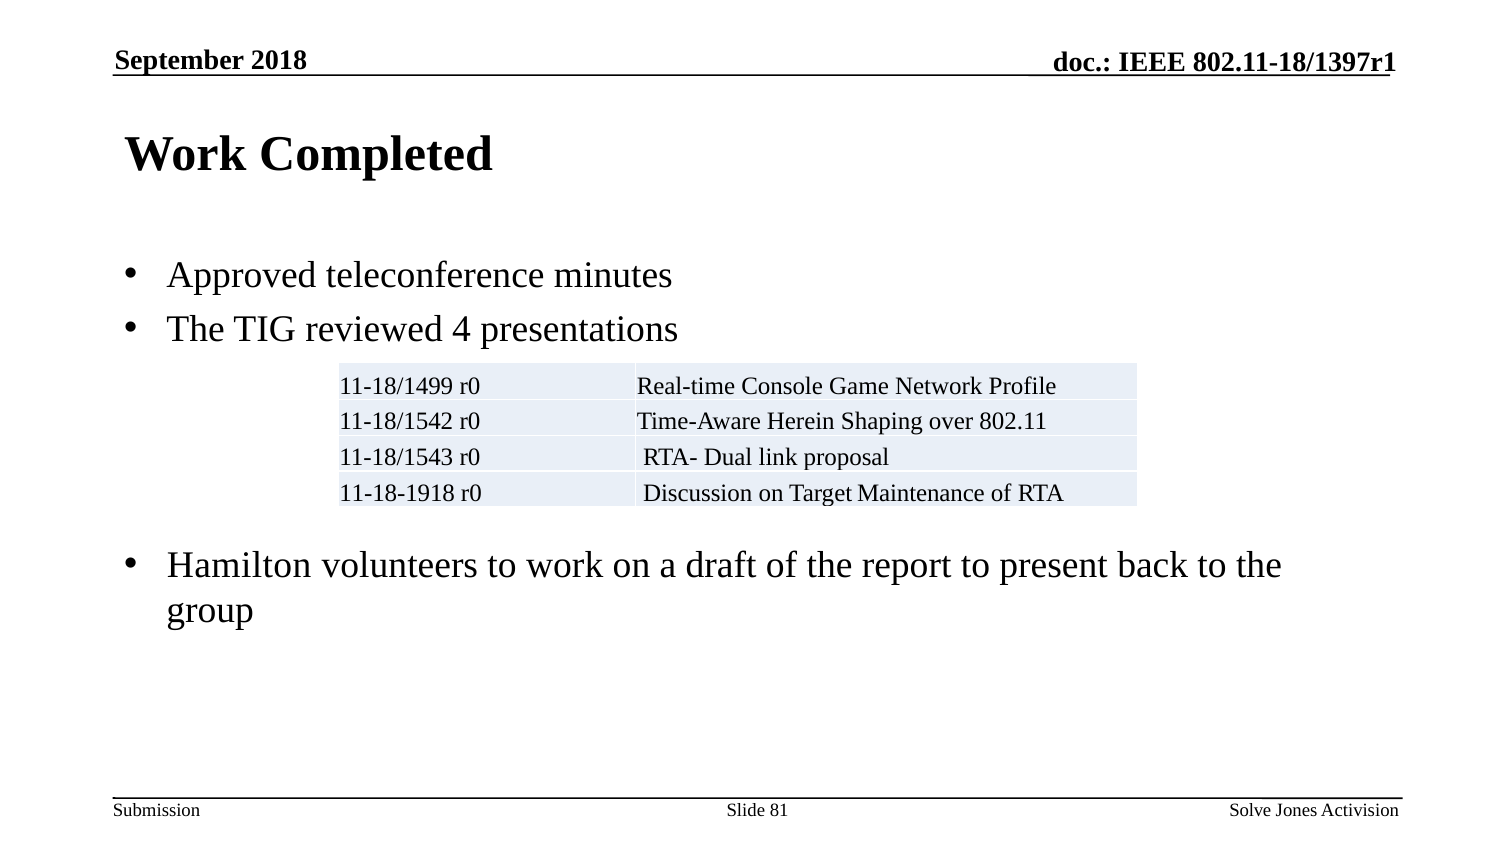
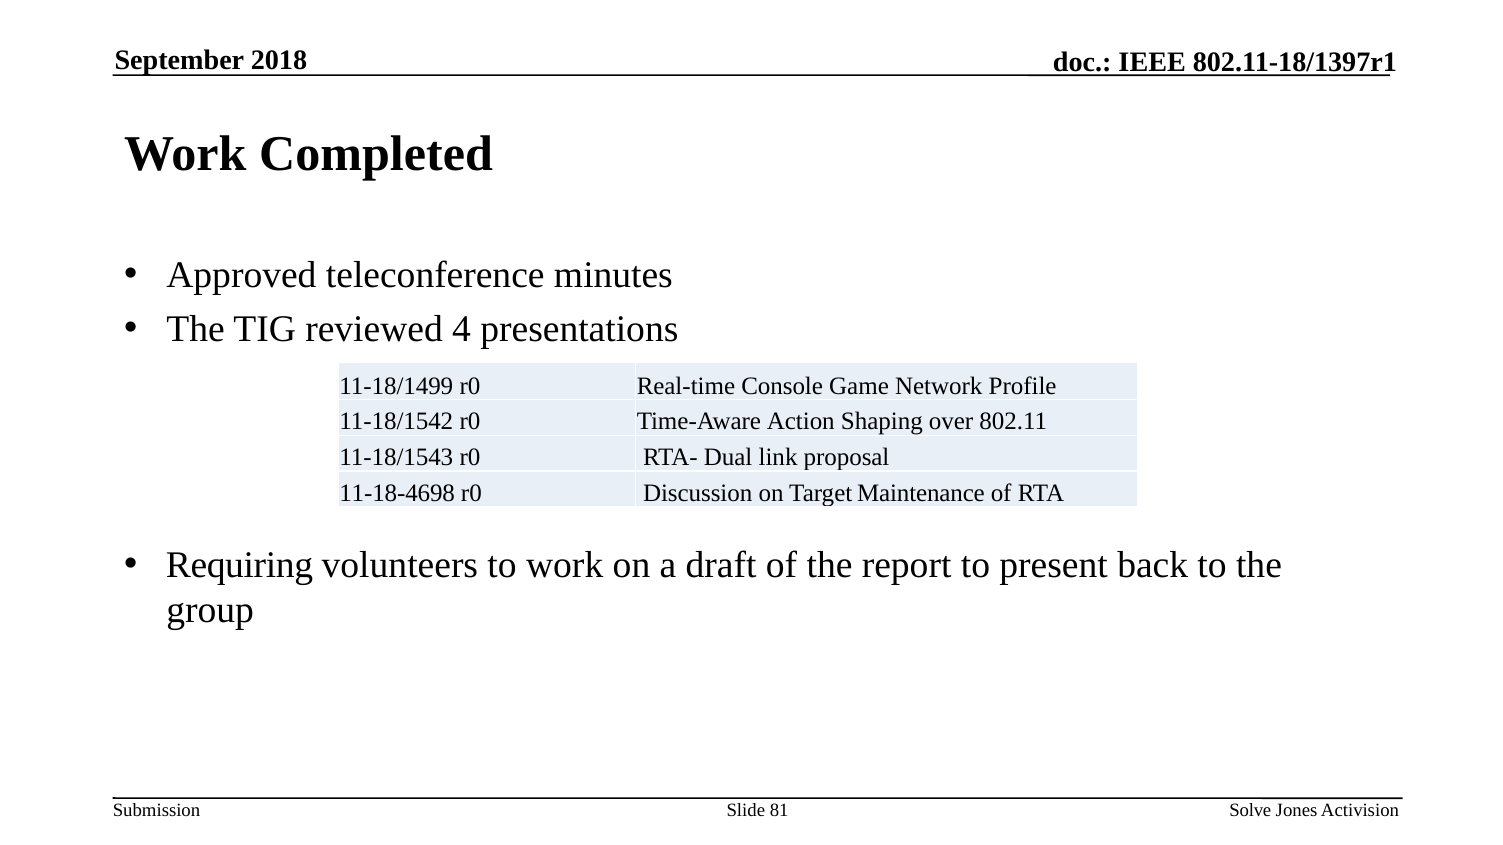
Herein: Herein -> Action (801, 422)
11-18-1918: 11-18-1918 -> 11-18-4698 (397, 493)
Hamilton: Hamilton -> Requiring (239, 566)
